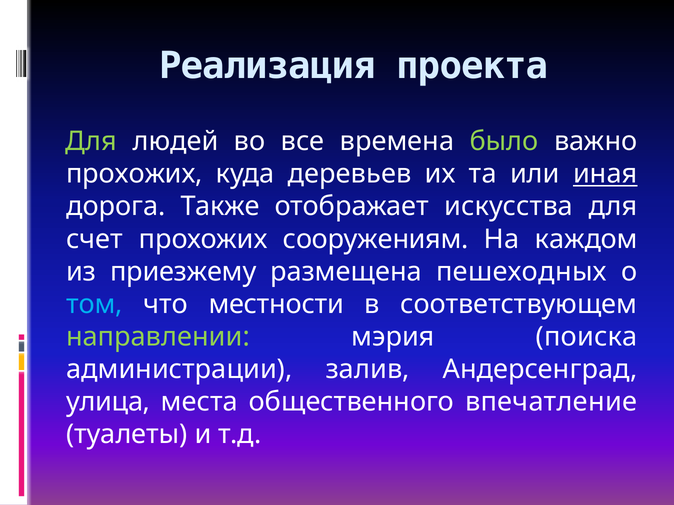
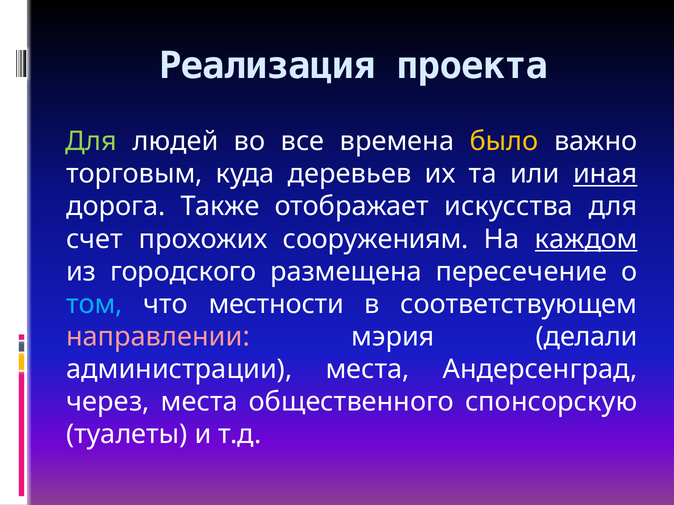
было colour: light green -> yellow (504, 142)
прохожих: прохожих -> торговым (134, 174)
каждом underline: none -> present (586, 239)
приезжему: приезжему -> городского (183, 272)
пешеходных: пешеходных -> пересечение (522, 272)
направлении colour: light green -> pink (158, 337)
поиска: поиска -> делали (587, 337)
администрации залив: залив -> места (368, 370)
улица: улица -> через (108, 402)
впечатление: впечатление -> спонсорскую (551, 402)
